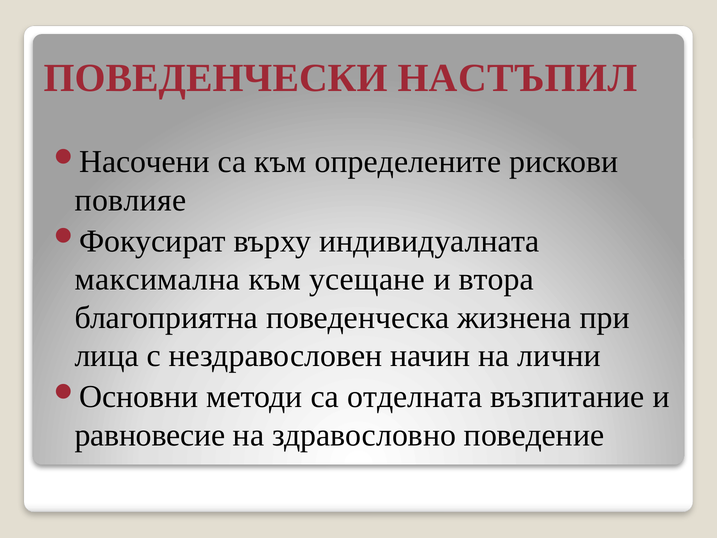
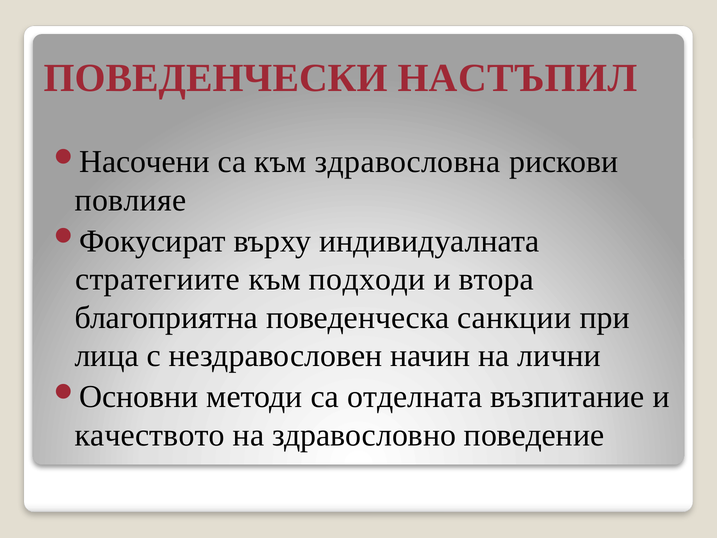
определените: определените -> здравословна (408, 162)
максимална: максимална -> стратегиите (157, 279)
усещане: усещане -> подходи (367, 279)
жизнена: жизнена -> санкции (514, 317)
равновесие: равновесие -> качеството (150, 435)
